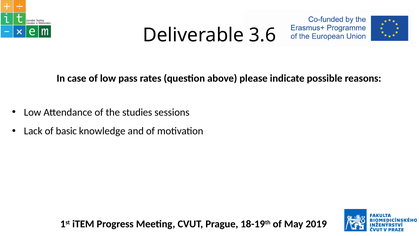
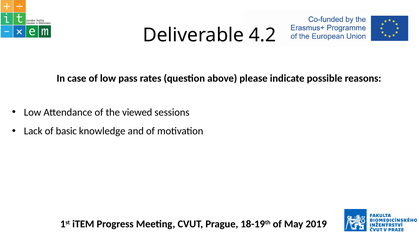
3.6: 3.6 -> 4.2 (262, 35)
studies: studies -> viewed (137, 112)
